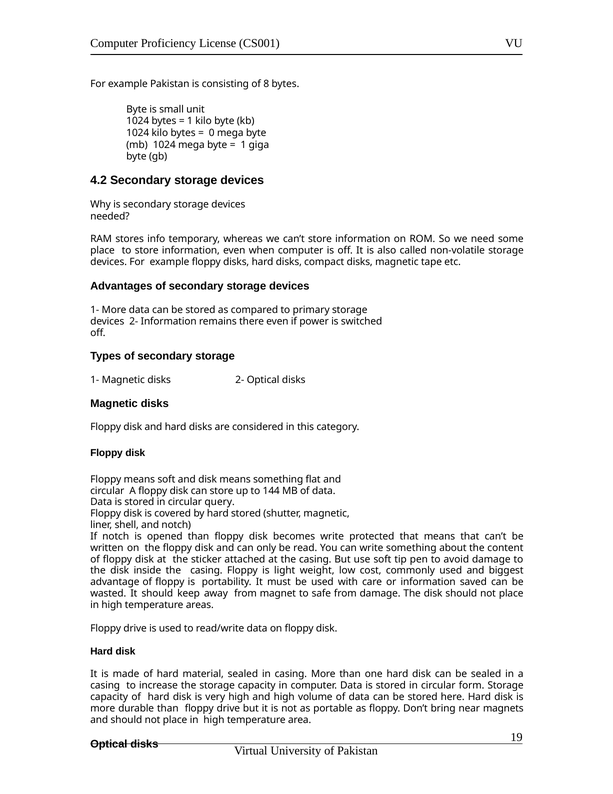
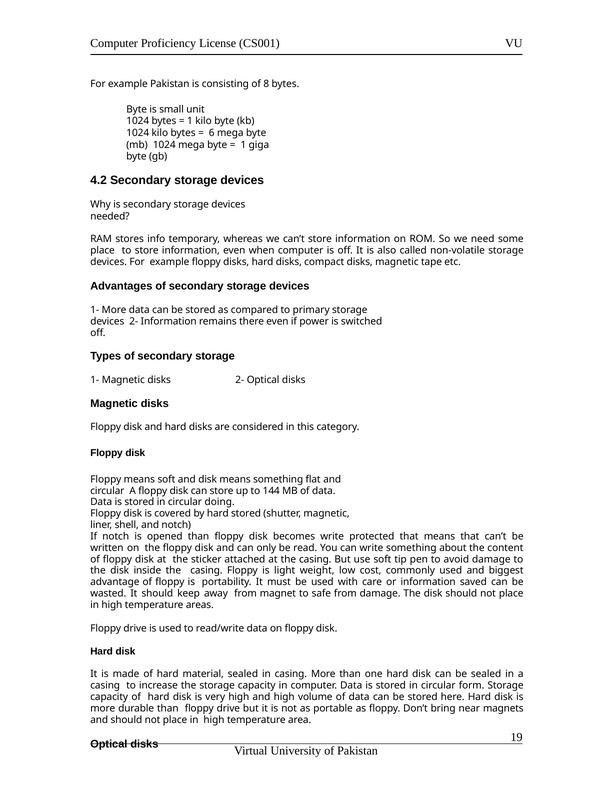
0: 0 -> 6 (212, 133)
query: query -> doing (220, 501)
